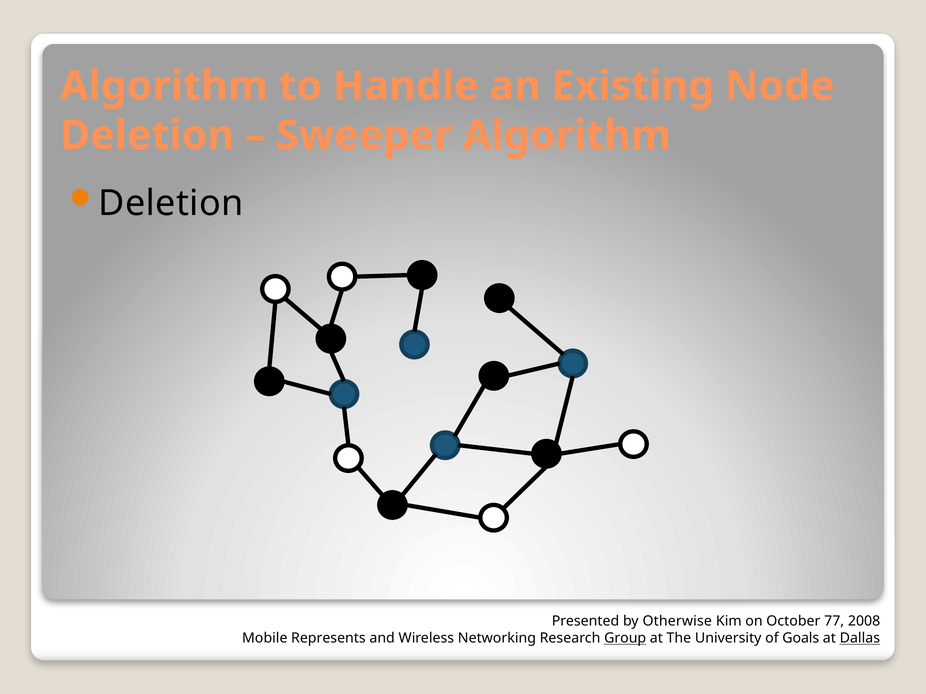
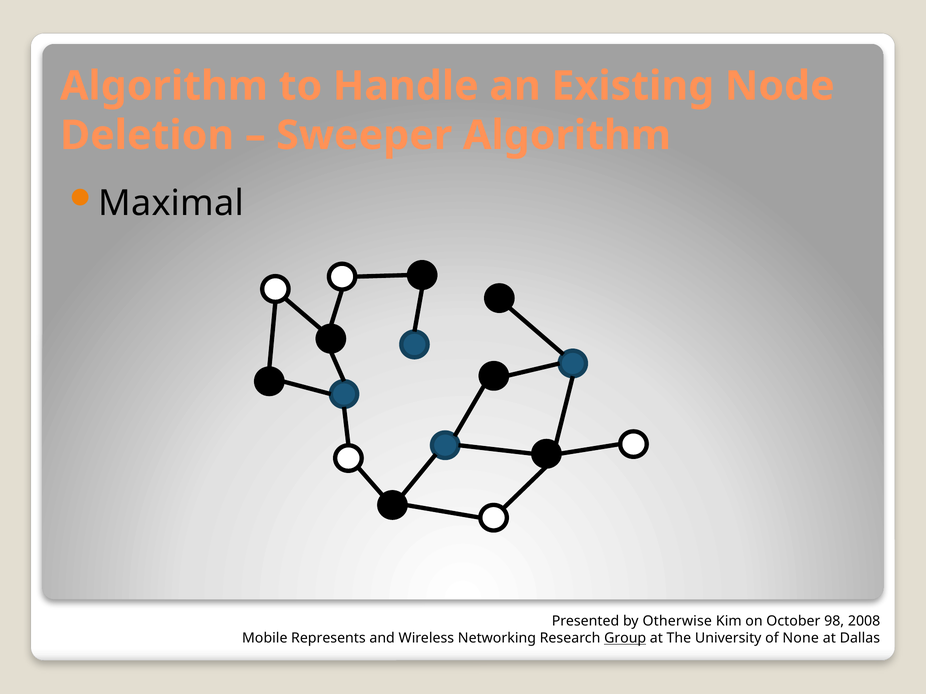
Deletion: Deletion -> Maximal (171, 203)
77: 77 -> 98 (834, 622)
Goals: Goals -> None (801, 639)
Dallas underline: present -> none (860, 639)
